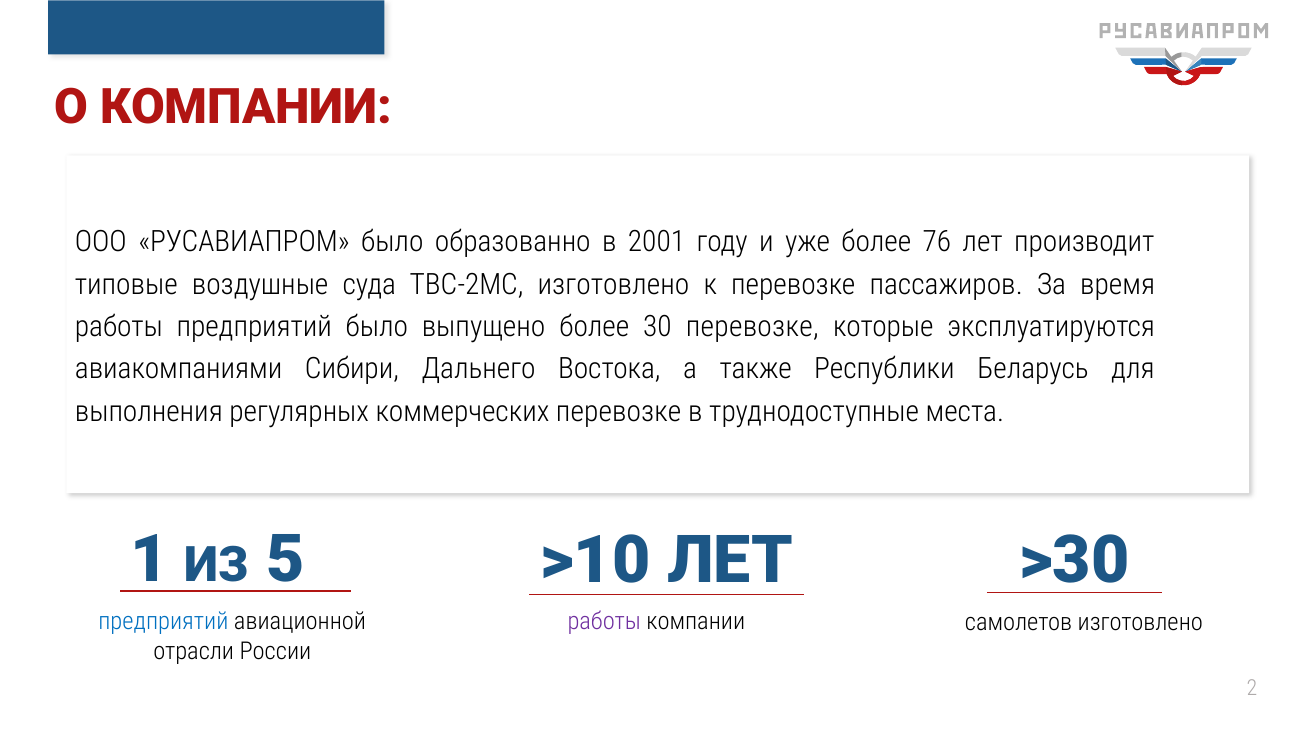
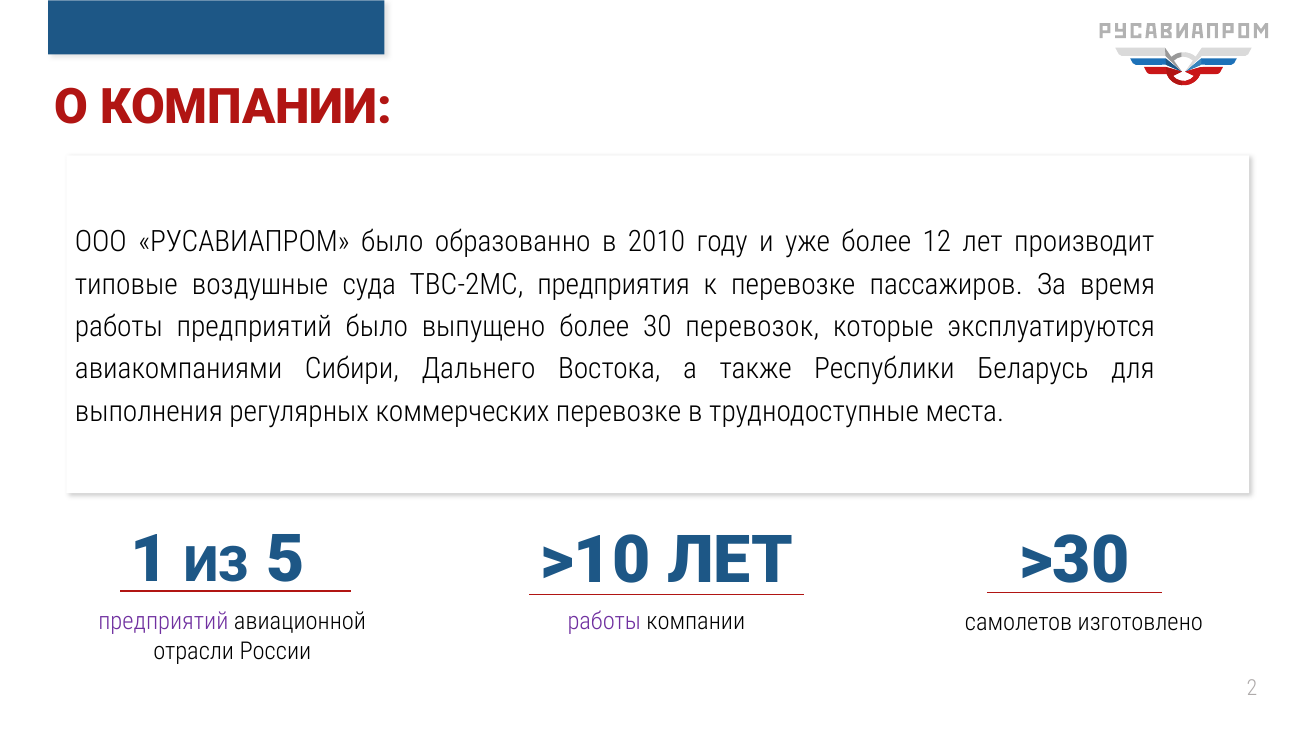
2001: 2001 -> 2010 (657, 242)
76: 76 -> 12 (937, 242)
ТВС-2МС изготовлено: изготовлено -> предприятия (614, 284)
30 перевозке: перевозке -> перевозок (752, 327)
предприятий colour: blue -> purple (163, 622)
